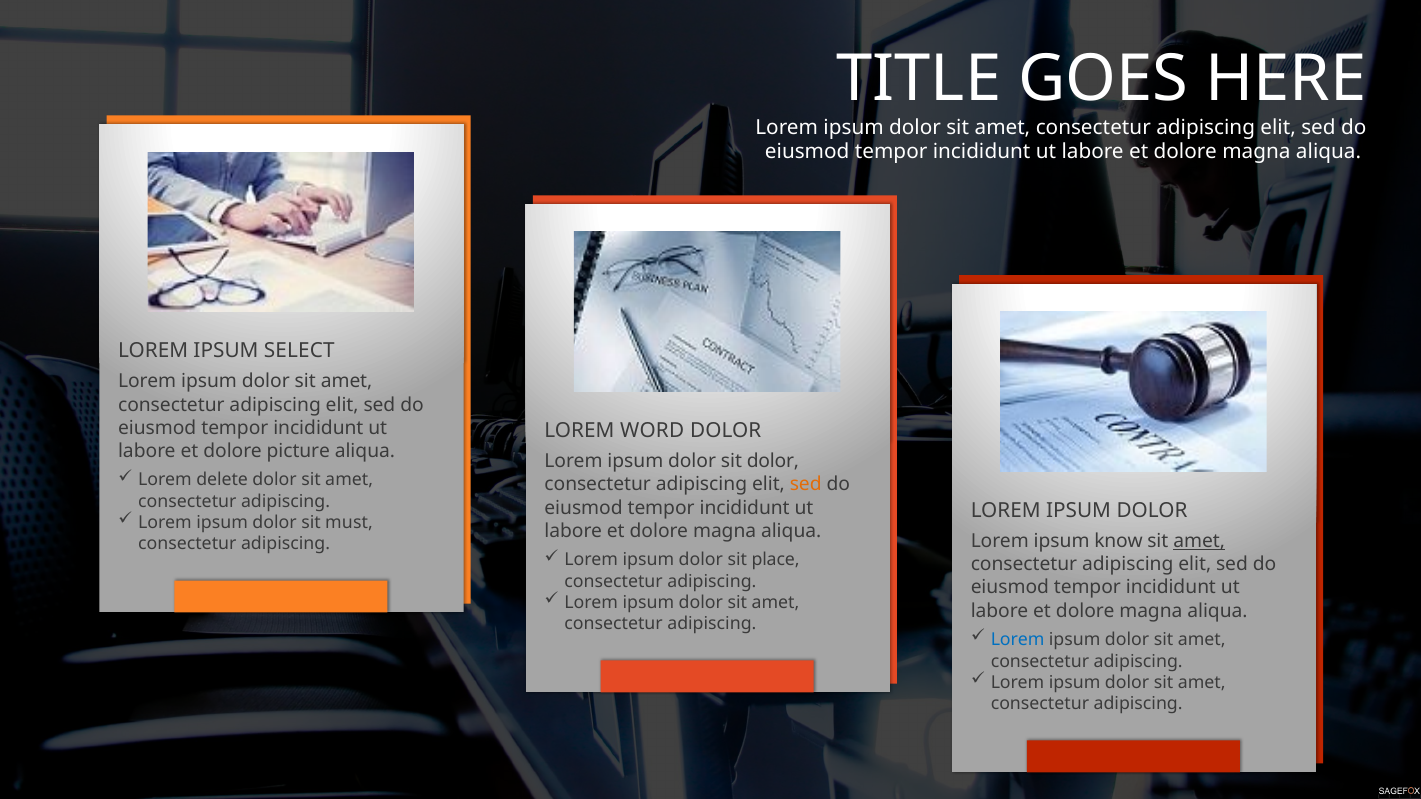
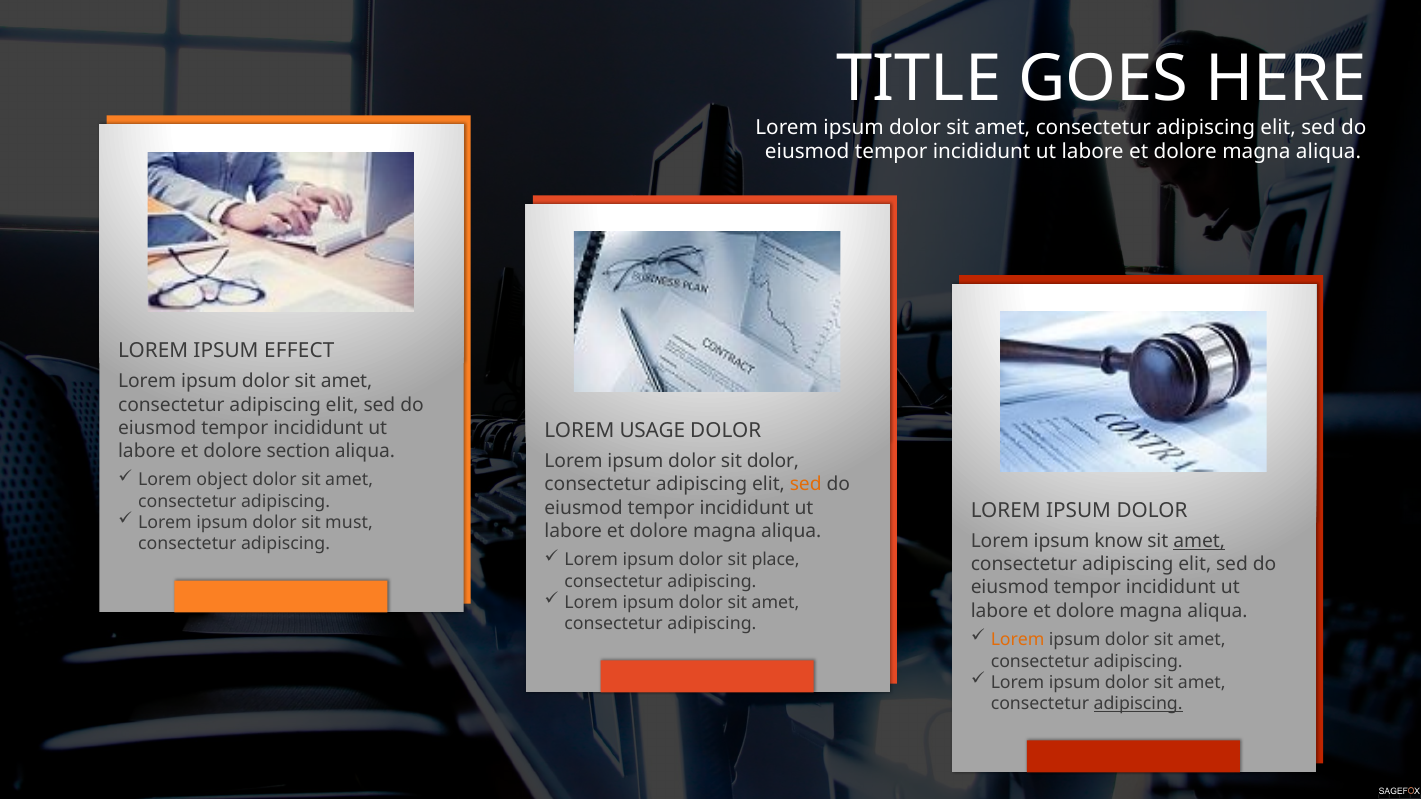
SELECT: SELECT -> EFFECT (299, 351)
WORD: WORD -> USAGE (652, 431)
picture: picture -> section (298, 451)
delete: delete -> object (222, 480)
Lorem colour: blue -> orange (1018, 640)
adipiscing underline: none -> present (1138, 704)
